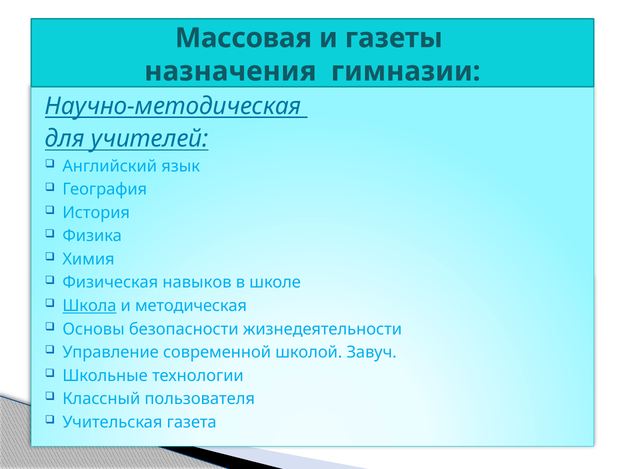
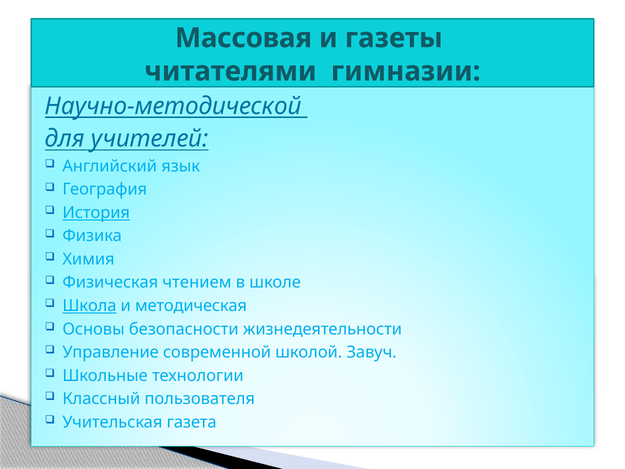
назначения: назначения -> читателями (230, 71)
Научно-методическая: Научно-методическая -> Научно-методической (173, 106)
История underline: none -> present (96, 213)
навыков: навыков -> чтением (197, 282)
